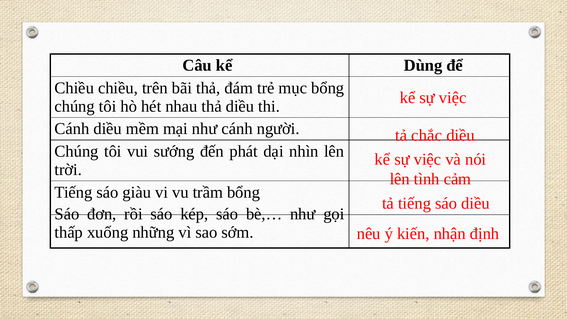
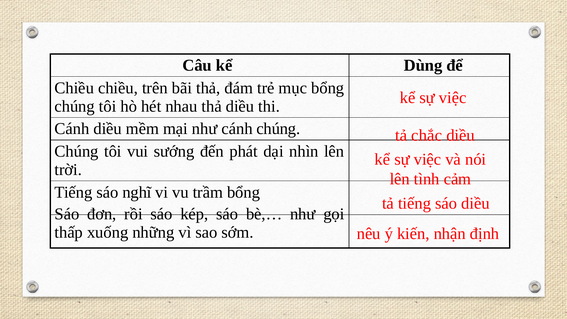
cánh người: người -> chúng (278, 129)
giàu: giàu -> nghĩ (137, 192)
